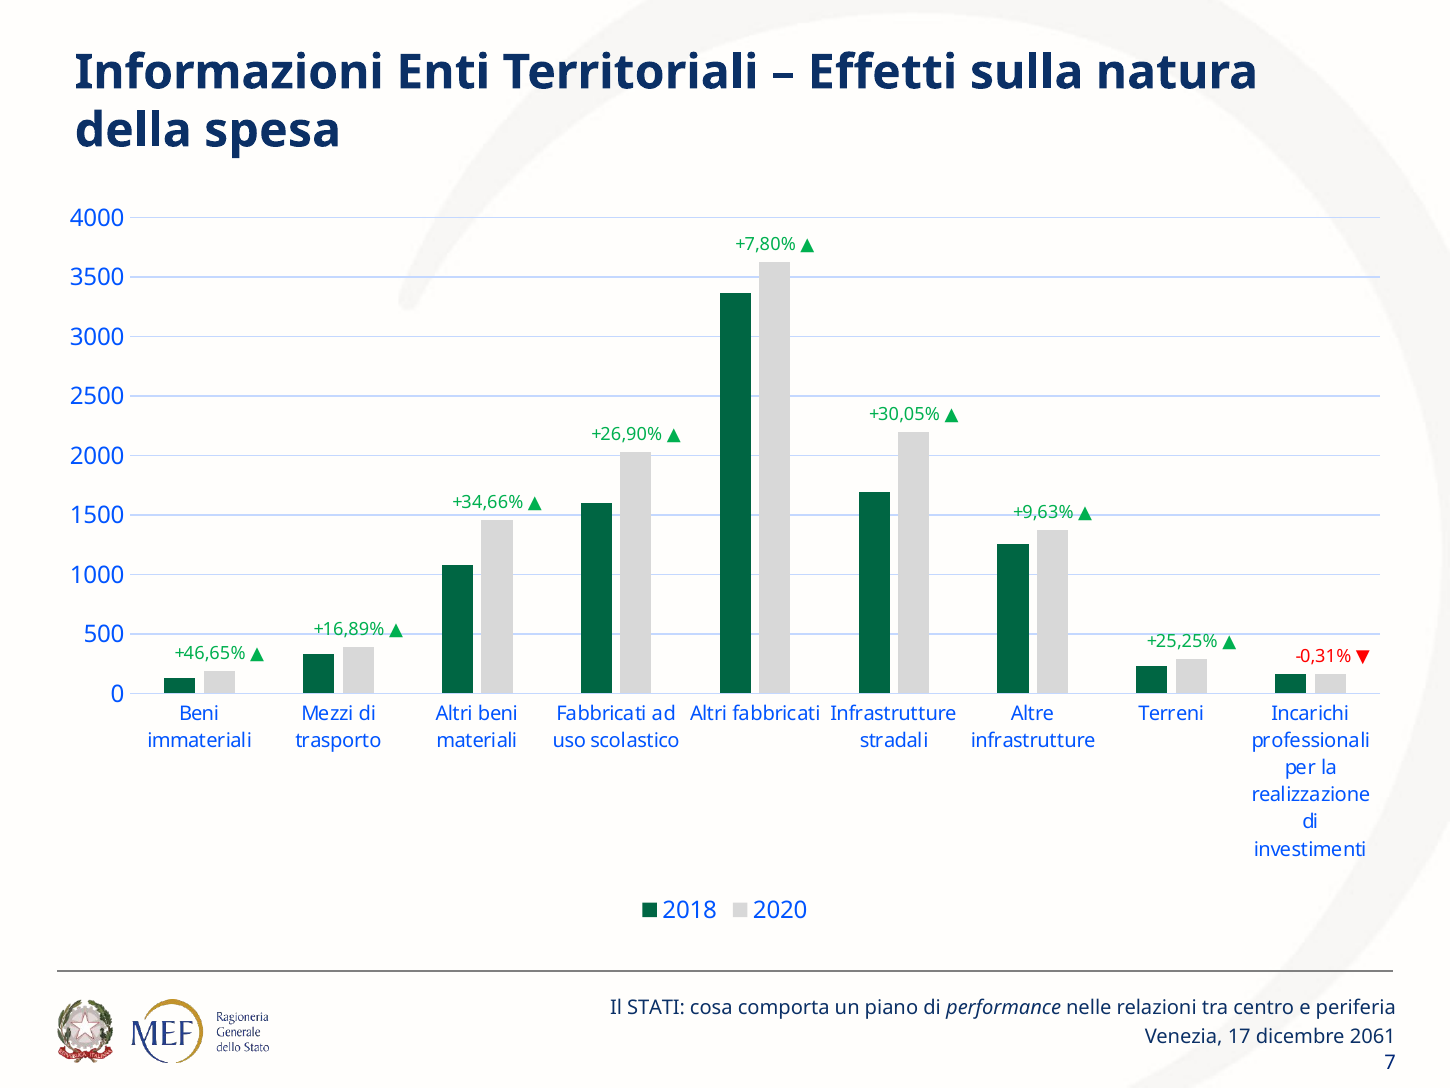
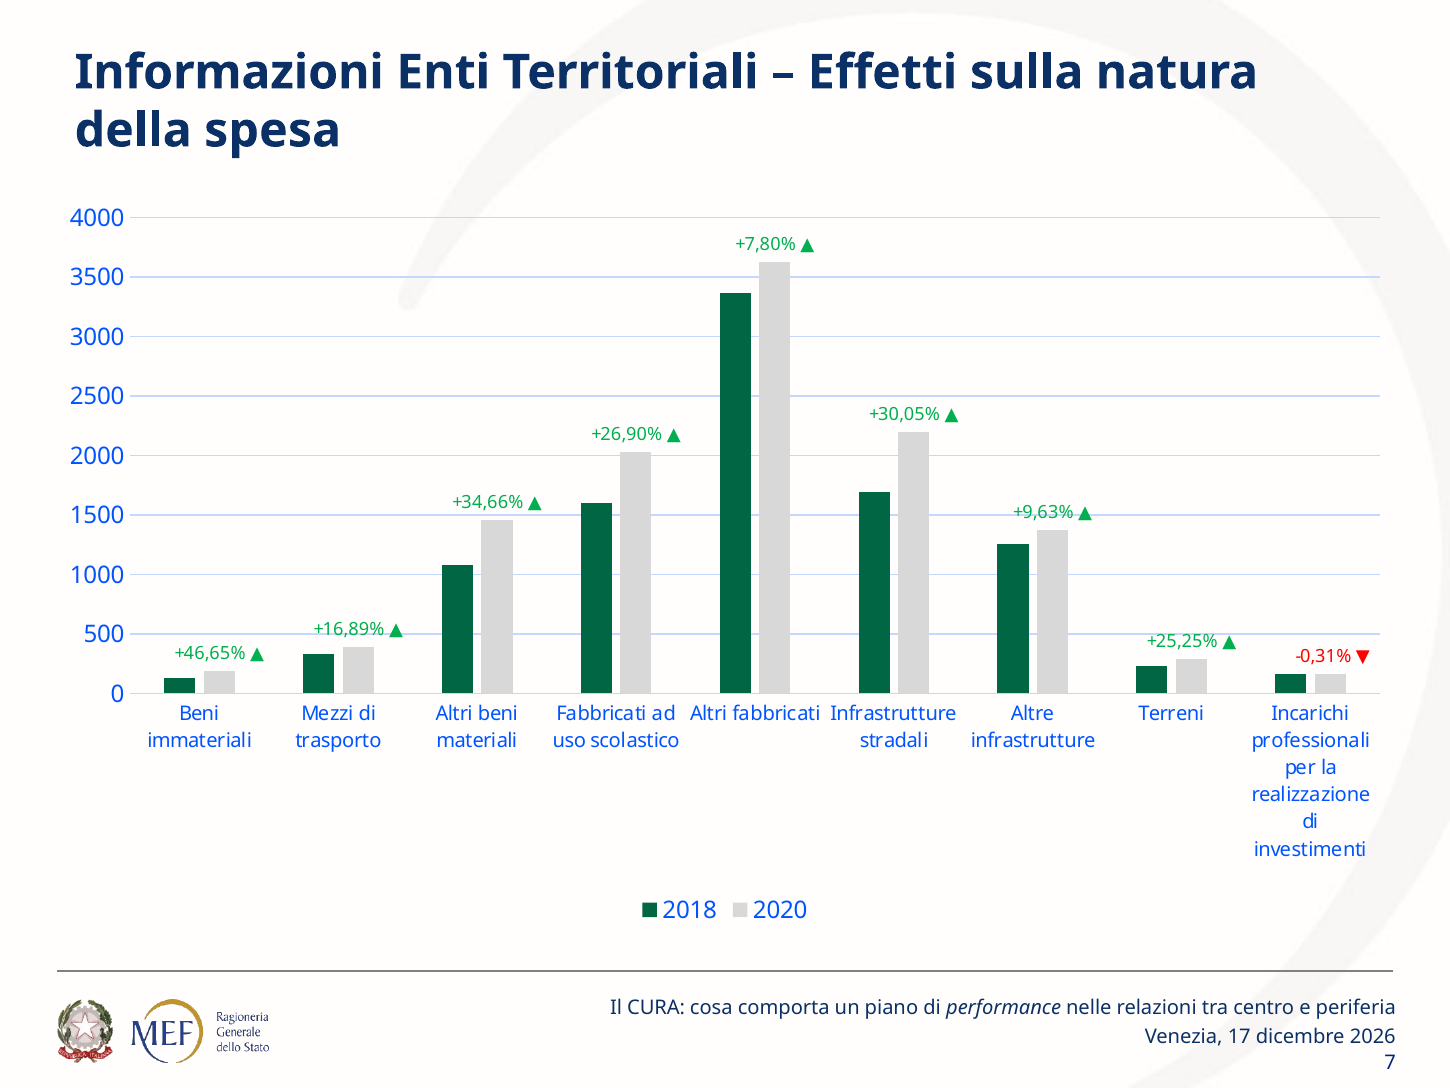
STATI: STATI -> CURA (656, 1007)
2061: 2061 -> 2026 (1373, 1036)
